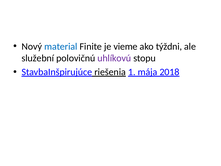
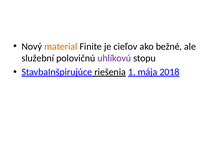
material colour: blue -> orange (61, 46)
vieme: vieme -> cieľov (125, 46)
týždni: týždni -> bežné (169, 46)
